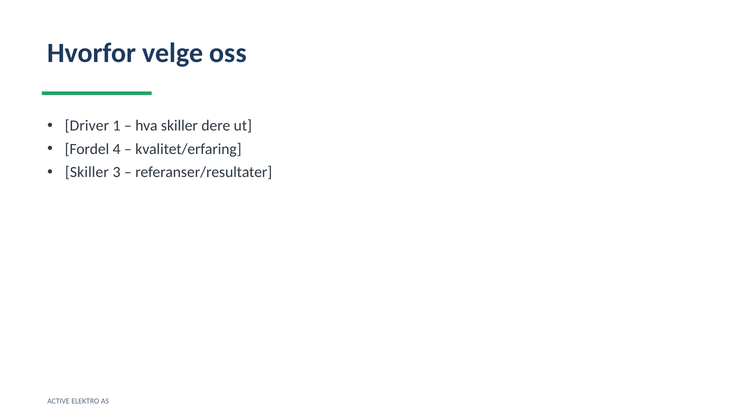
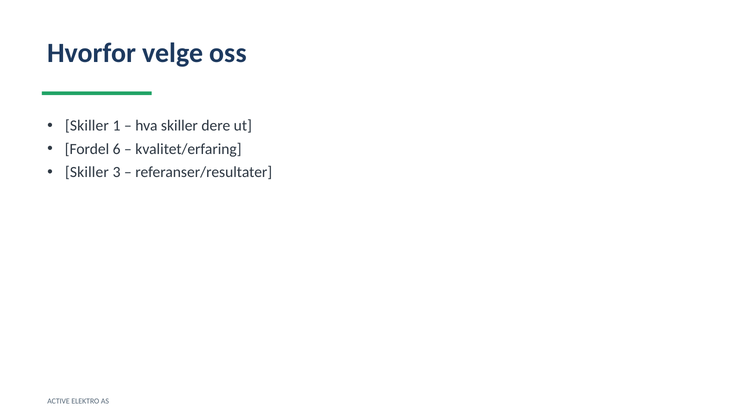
Driver: Driver -> Skiller (87, 126)
4: 4 -> 6 (117, 149)
